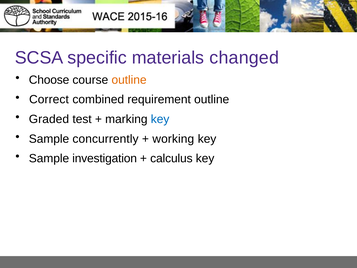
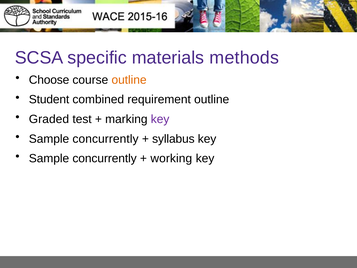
changed: changed -> methods (244, 58)
Correct: Correct -> Student (49, 99)
key colour: blue -> purple (160, 119)
working: working -> syllabus (173, 139)
investigation: investigation -> concurrently (105, 158)
calculus: calculus -> working (171, 158)
